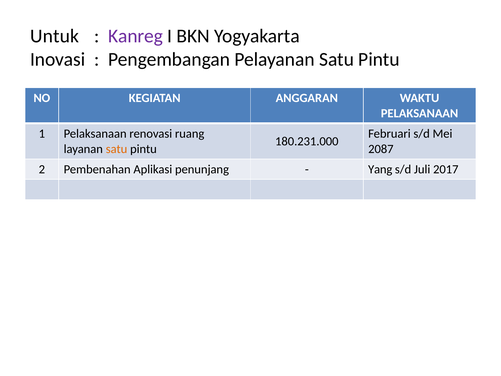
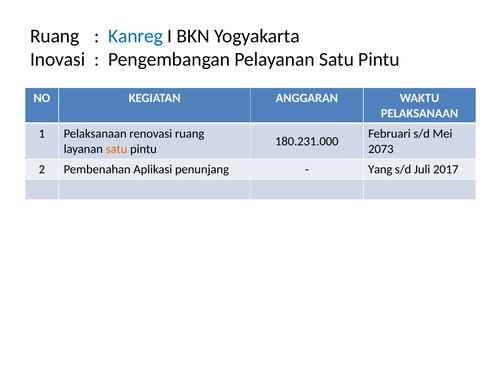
Untuk: Untuk -> Ruang (55, 36)
Kanreg colour: purple -> blue (136, 36)
2087: 2087 -> 2073 (381, 149)
